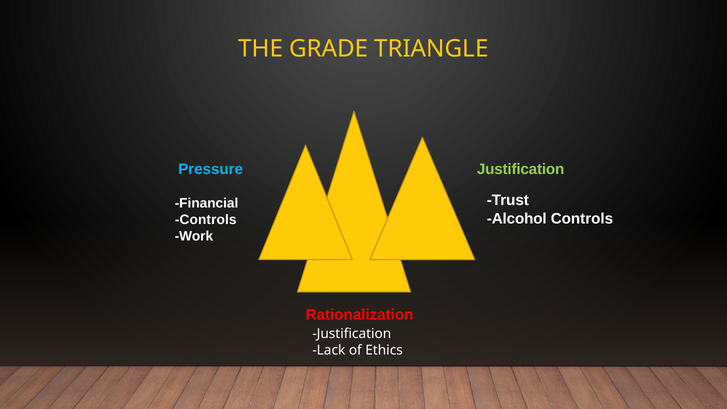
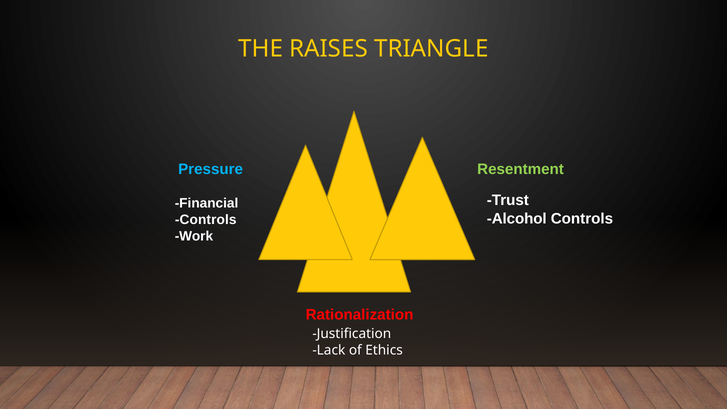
GRADE: GRADE -> RAISES (329, 49)
Justification: Justification -> Resentment (521, 169)
